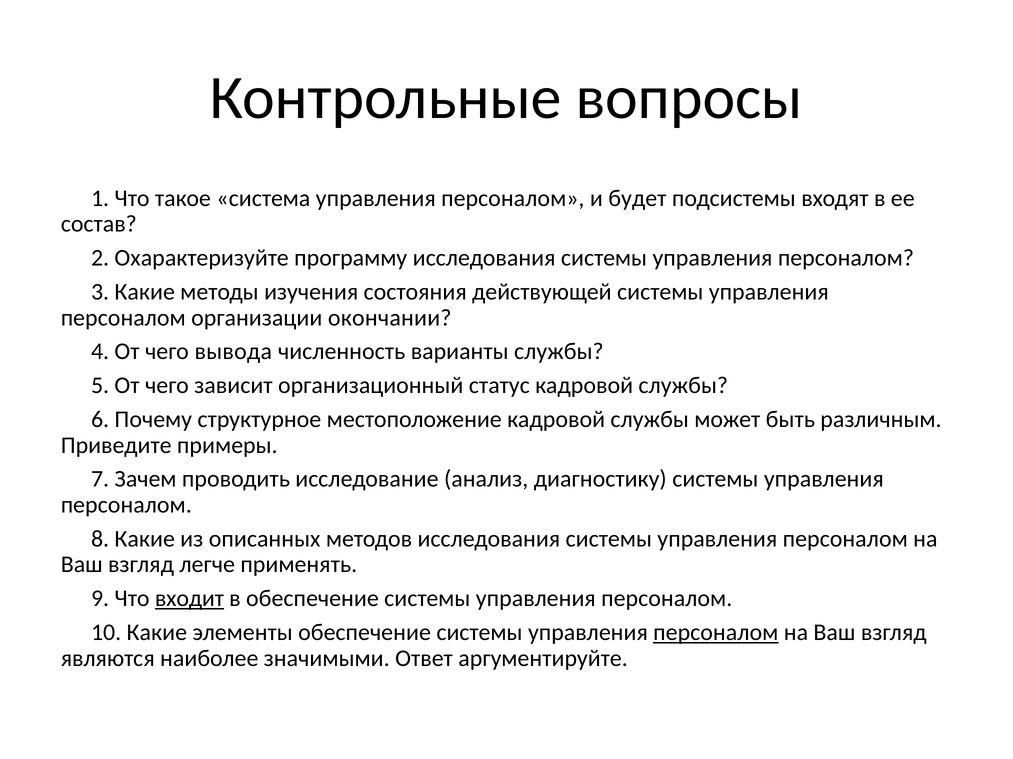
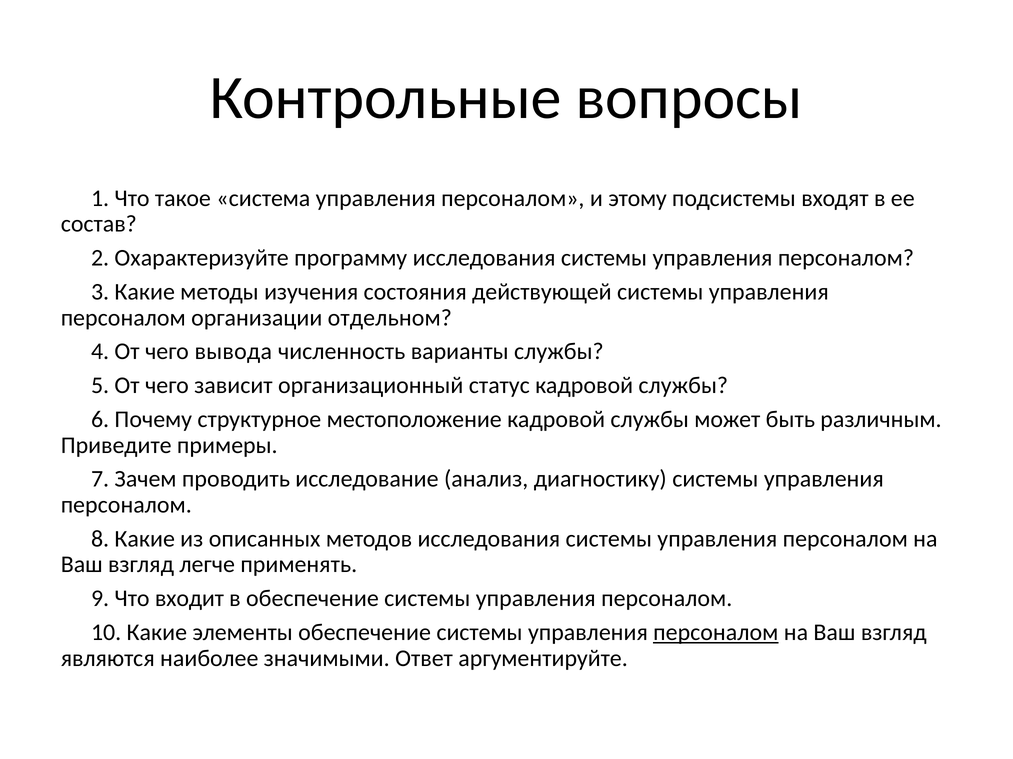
будет: будет -> этому (638, 198)
окончании: окончании -> отдельном (390, 318)
входит underline: present -> none (189, 599)
